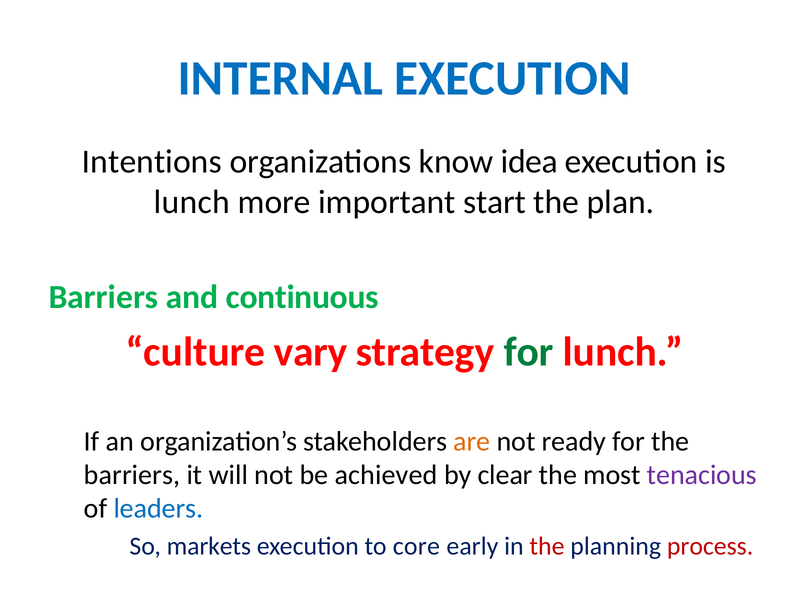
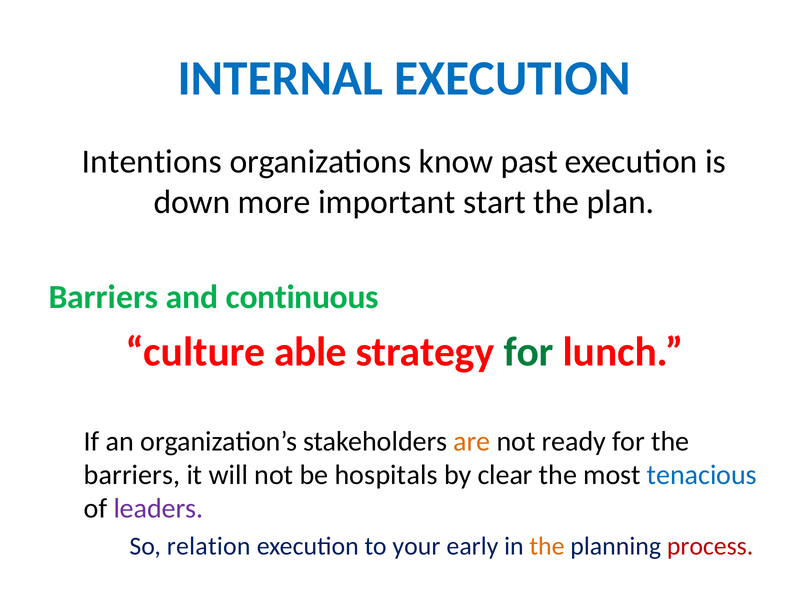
idea: idea -> past (529, 161)
lunch: lunch -> down (192, 202)
vary: vary -> able (311, 352)
achieved: achieved -> hospitals (386, 475)
tenacious colour: purple -> blue (702, 475)
leaders colour: blue -> purple (159, 508)
markets: markets -> relation (209, 546)
core: core -> your (416, 546)
the colour: red -> orange (547, 546)
